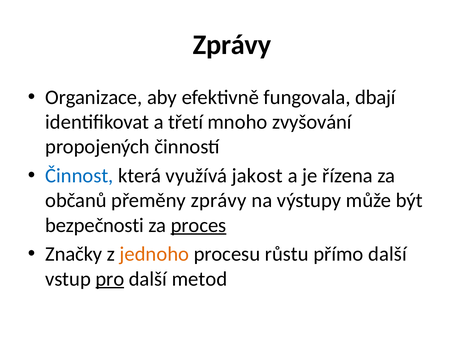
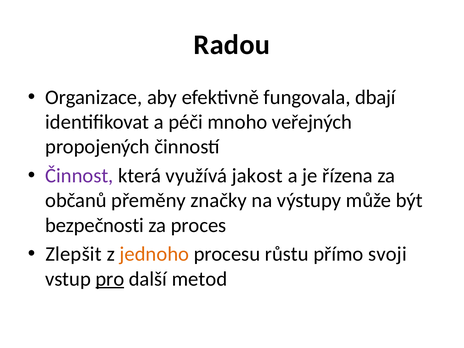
Zprávy: Zprávy -> Radou (232, 45)
třetí: třetí -> péči (186, 122)
zvyšování: zvyšování -> veřejných (312, 122)
Činnost colour: blue -> purple (79, 176)
přeměny zprávy: zprávy -> značky (219, 200)
proces underline: present -> none (199, 225)
Značky: Značky -> Zlepšit (74, 254)
přímo další: další -> svoji (387, 254)
